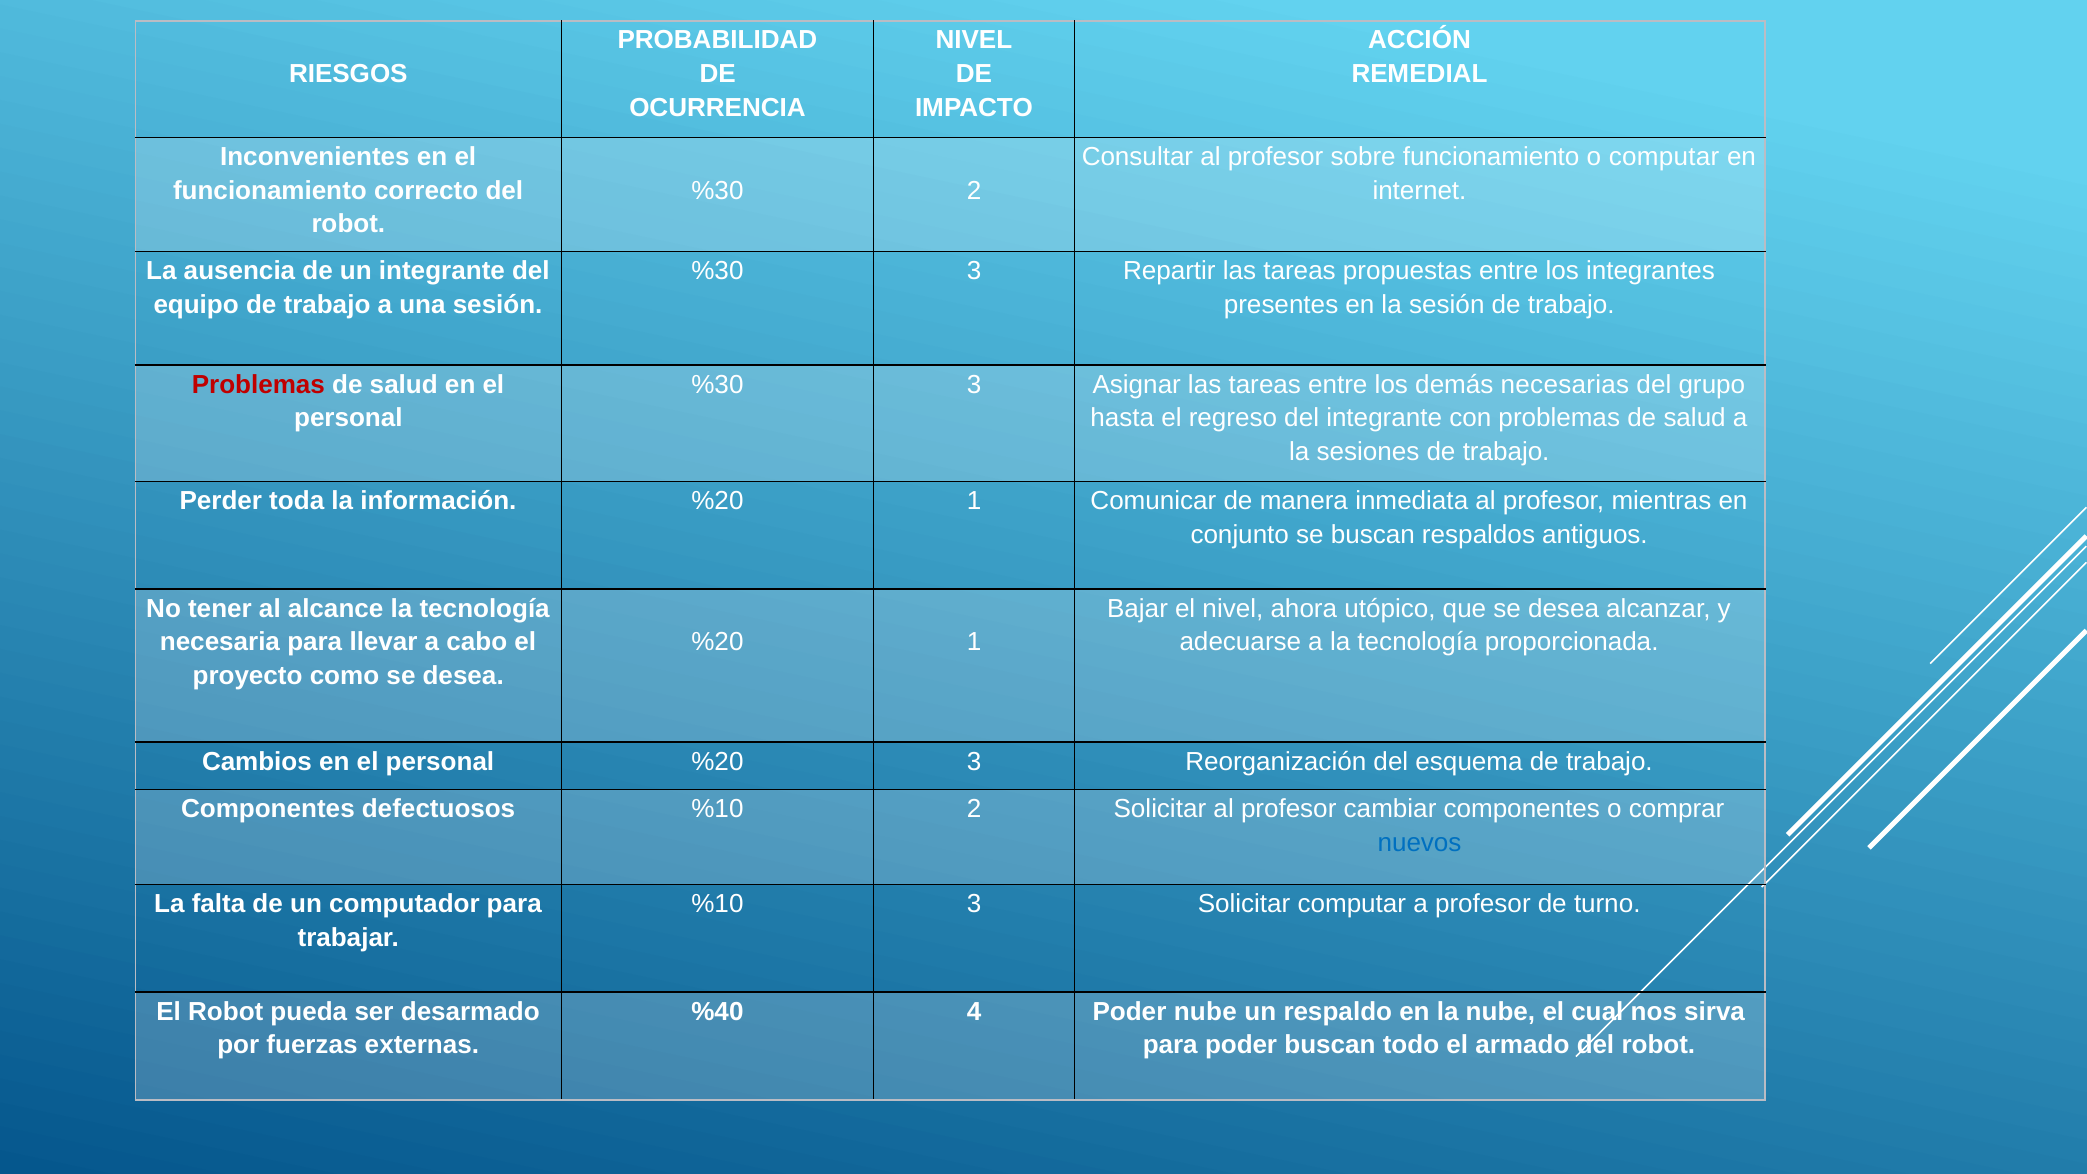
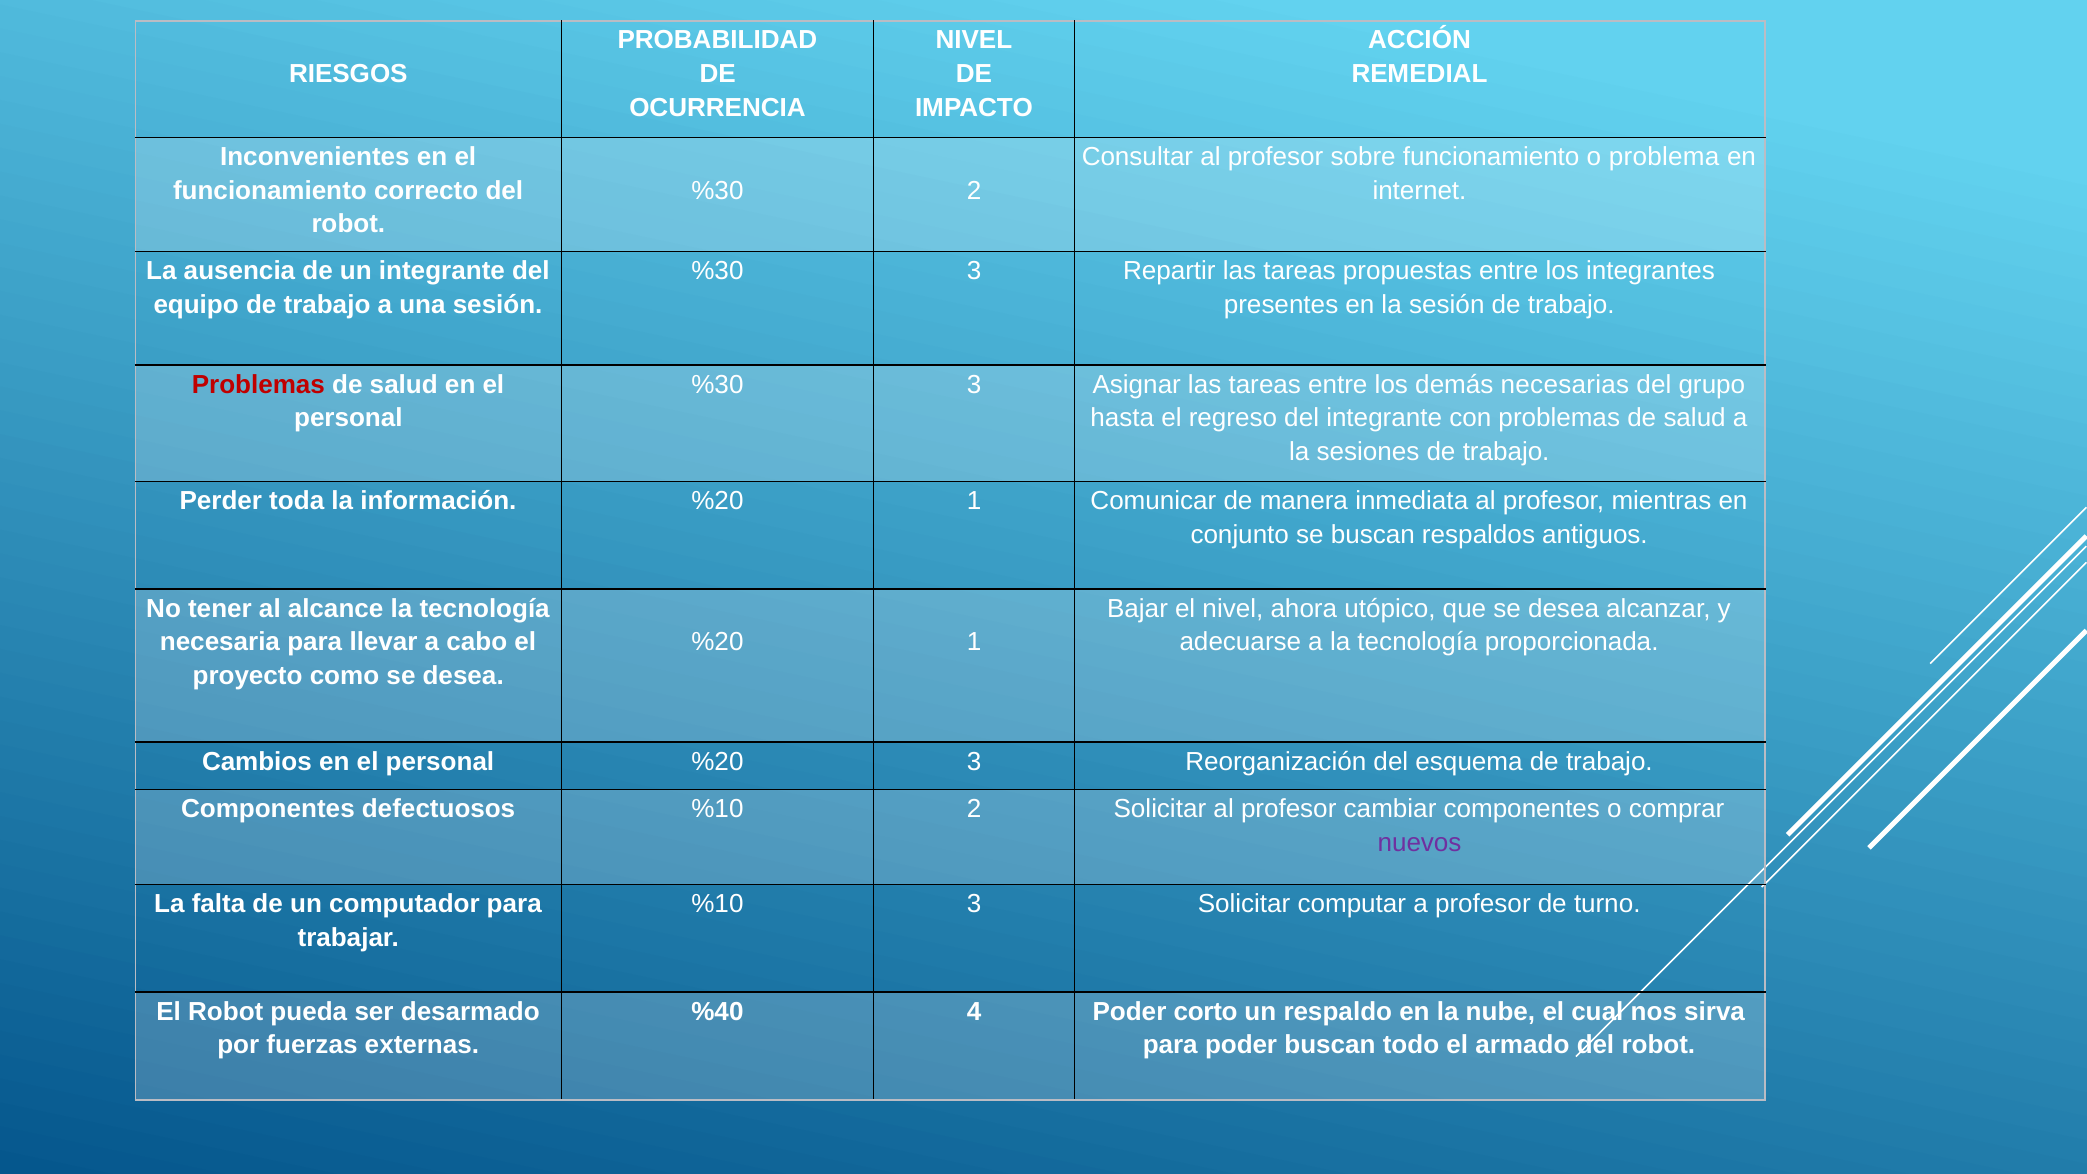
o computar: computar -> problema (1664, 157)
nuevos colour: blue -> purple (1420, 843)
Poder nube: nube -> corto (1206, 1012)
